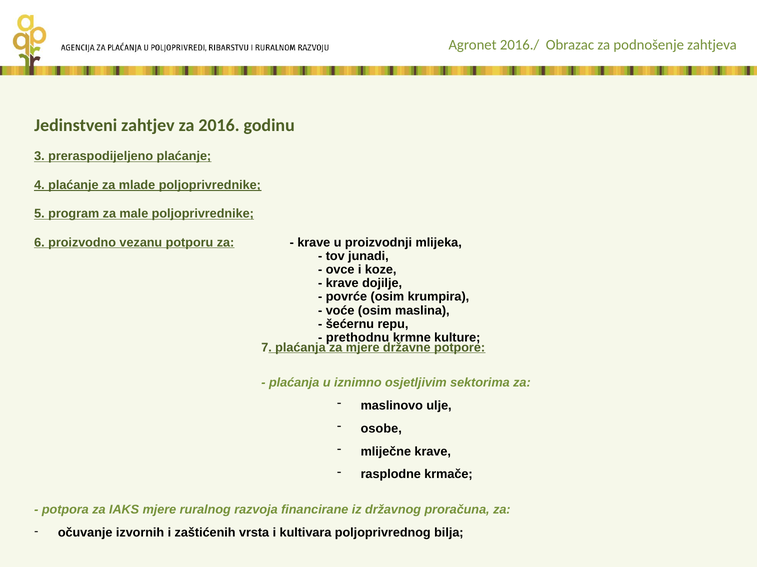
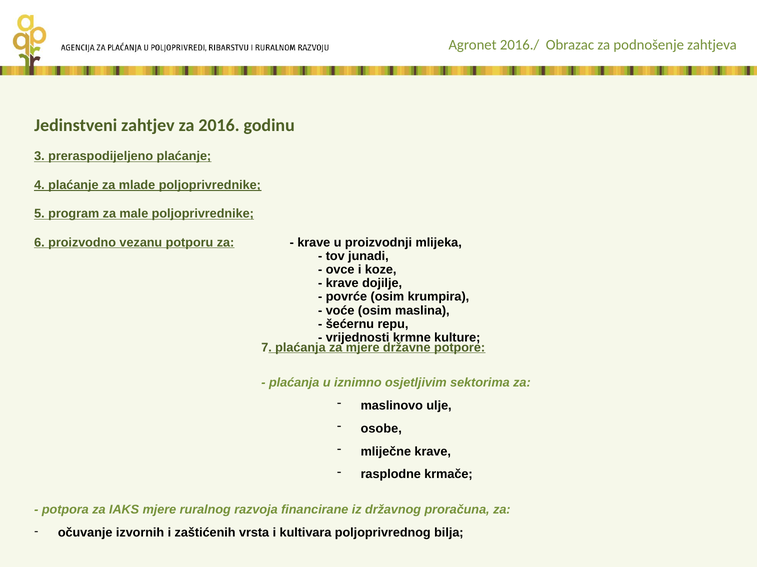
prethodnu: prethodnu -> vrijednosti (358, 338)
